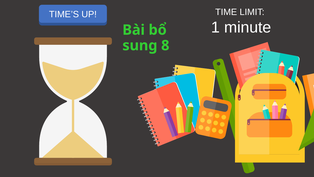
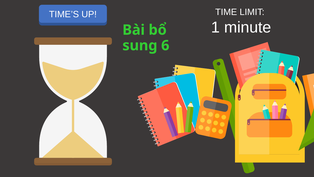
8: 8 -> 6 (165, 45)
